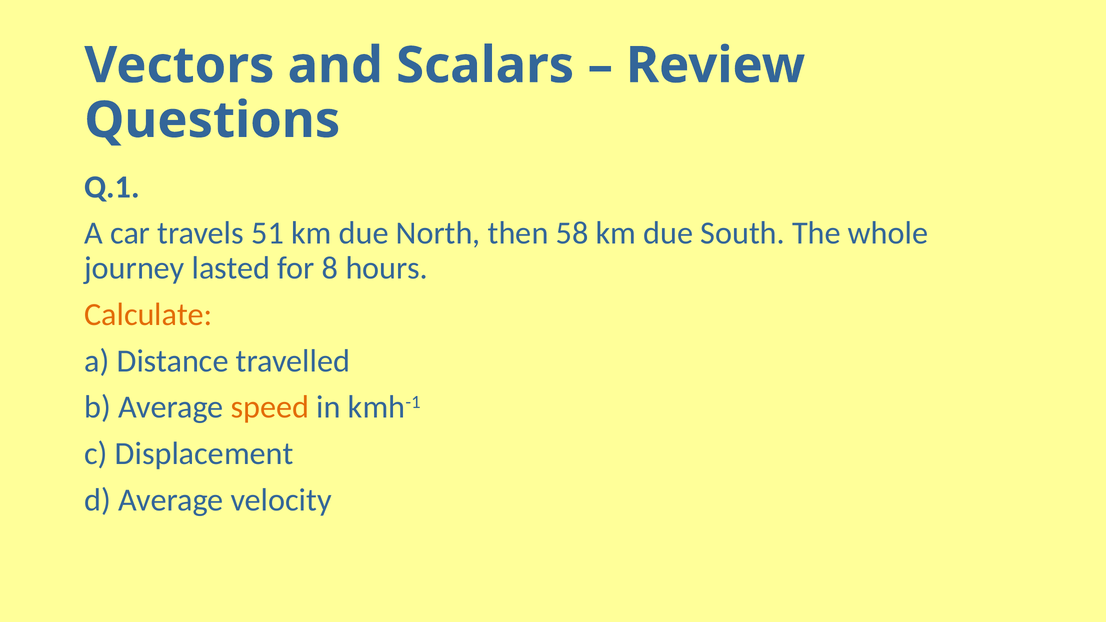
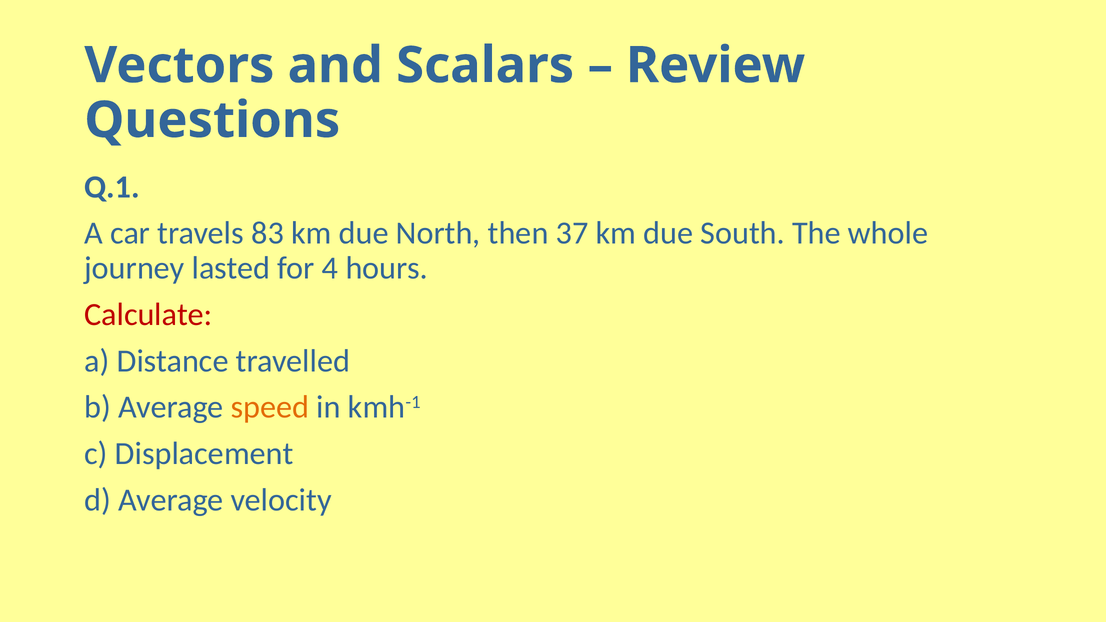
51: 51 -> 83 (268, 233)
58: 58 -> 37 (572, 233)
8: 8 -> 4 (330, 268)
Calculate colour: orange -> red (148, 315)
